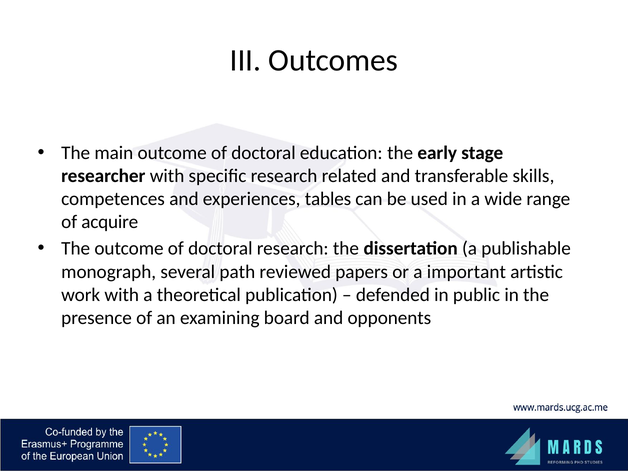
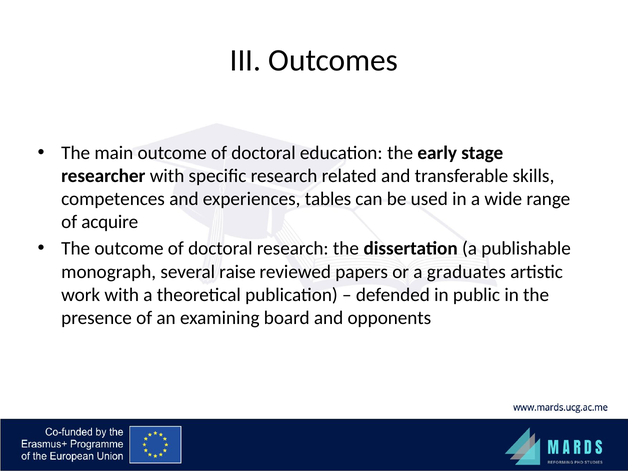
path: path -> raise (237, 272)
important: important -> graduates (466, 272)
